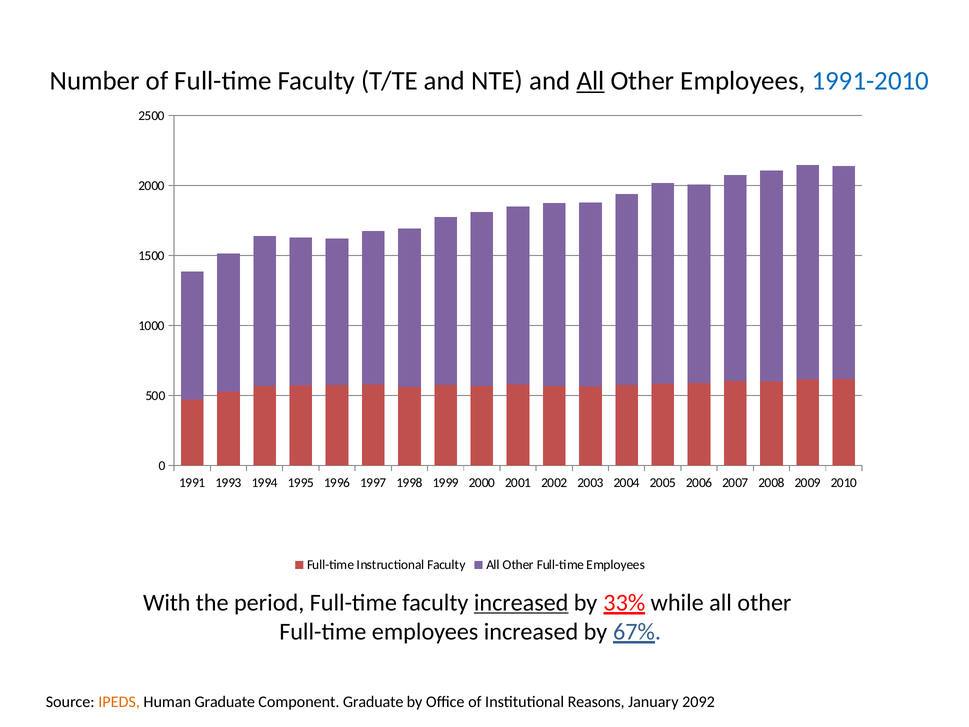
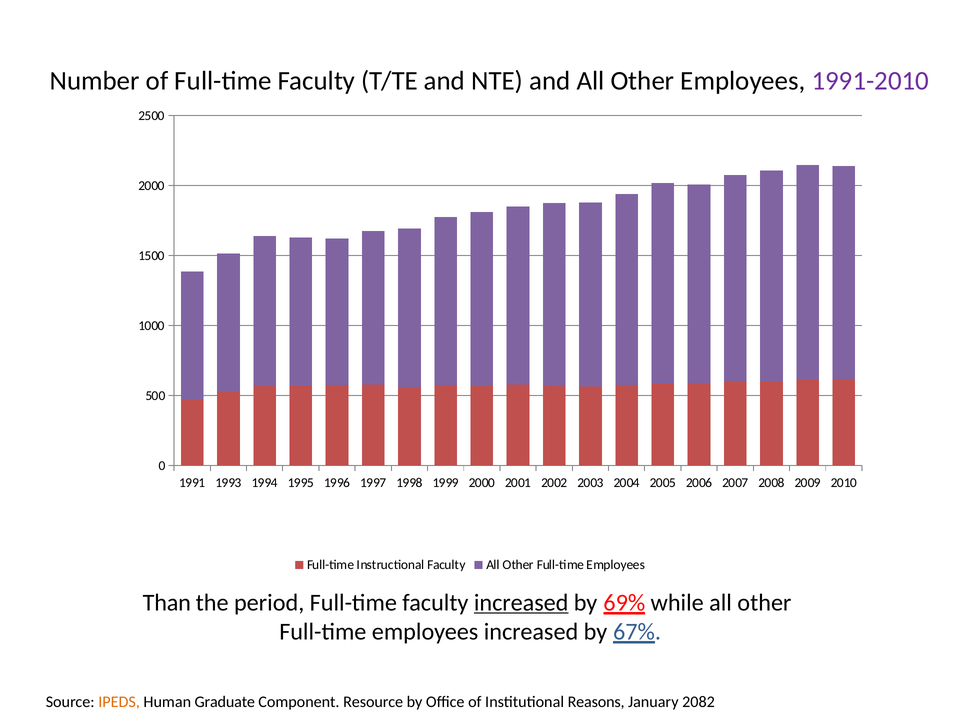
All underline: present -> none (590, 81)
1991-2010 colour: blue -> purple (870, 81)
With: With -> Than (167, 602)
33%: 33% -> 69% (624, 602)
Component Graduate: Graduate -> Resource (373, 702)
2092: 2092 -> 2082 (699, 702)
